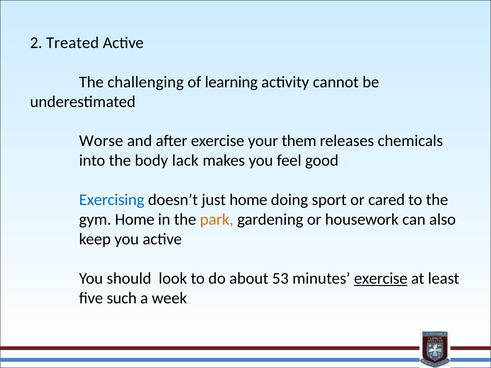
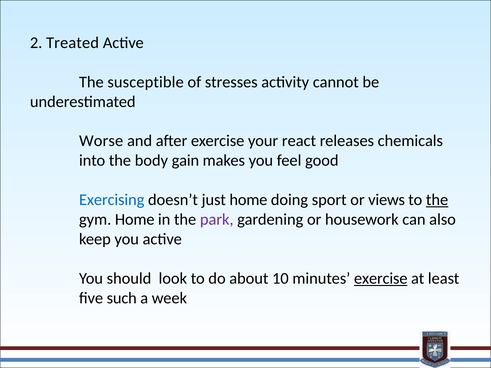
challenging: challenging -> susceptible (146, 82)
learning: learning -> stresses (231, 82)
them: them -> react (299, 141)
lack: lack -> gain (185, 161)
cared: cared -> views (387, 200)
the underline: none -> present (437, 200)
park colour: orange -> purple (217, 220)
53: 53 -> 10 (280, 279)
